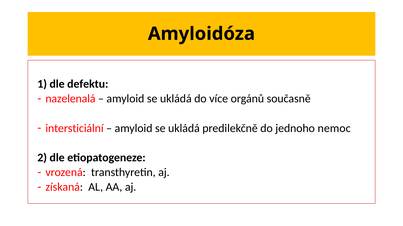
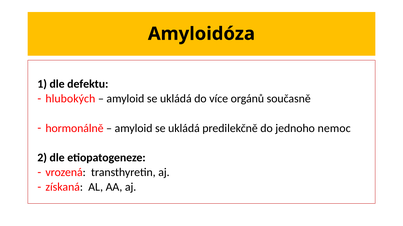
nazelenalá: nazelenalá -> hlubokých (70, 99)
intersticiální: intersticiální -> hormonálně (74, 129)
